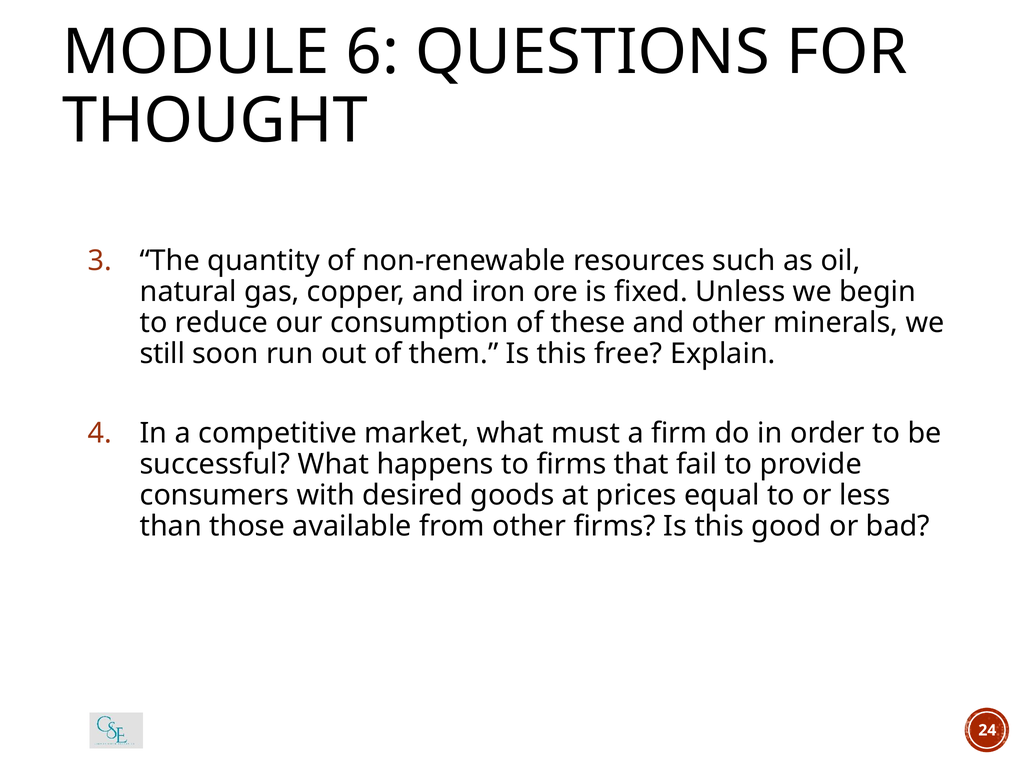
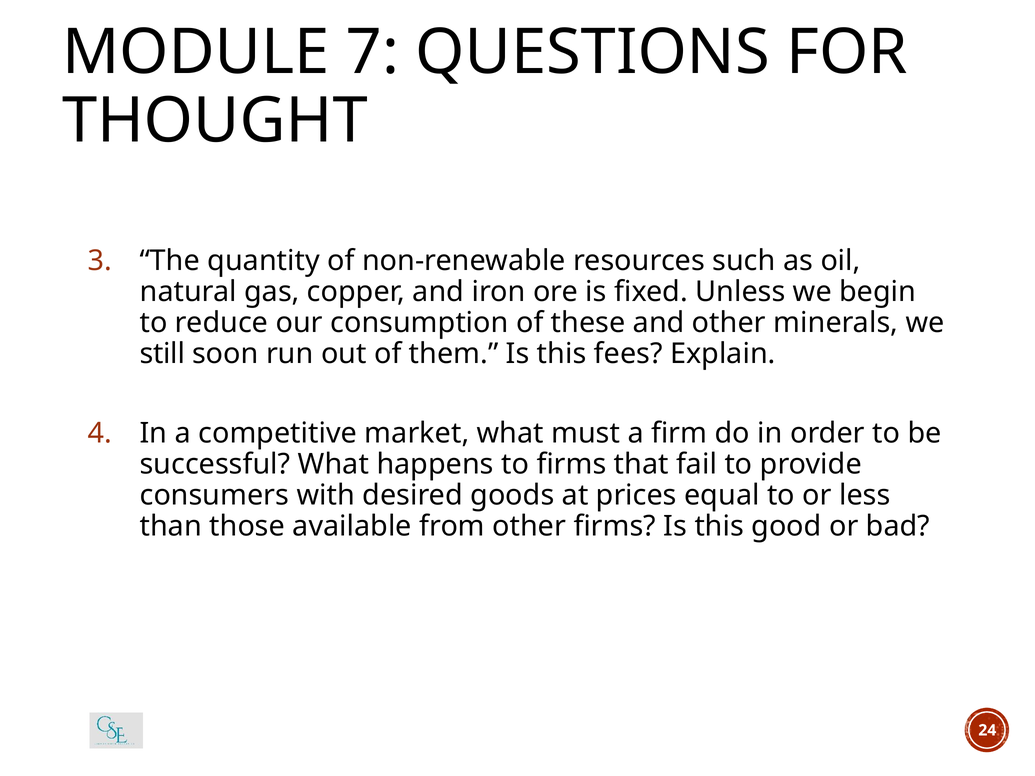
6: 6 -> 7 (372, 52)
free: free -> fees (628, 354)
